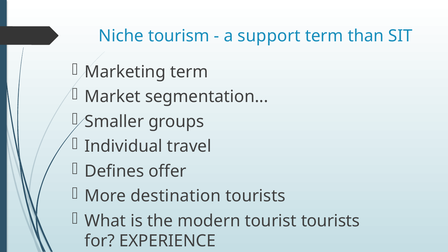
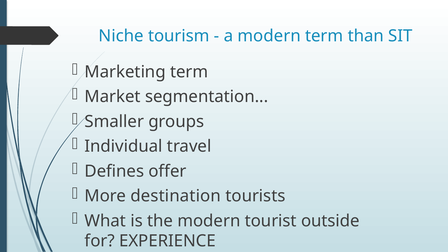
a support: support -> modern (269, 36)
tourist tourists: tourists -> outside (330, 221)
